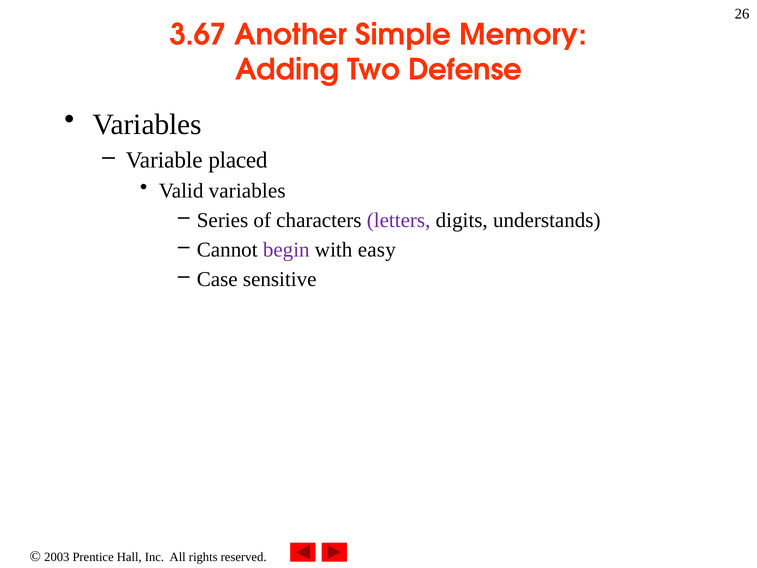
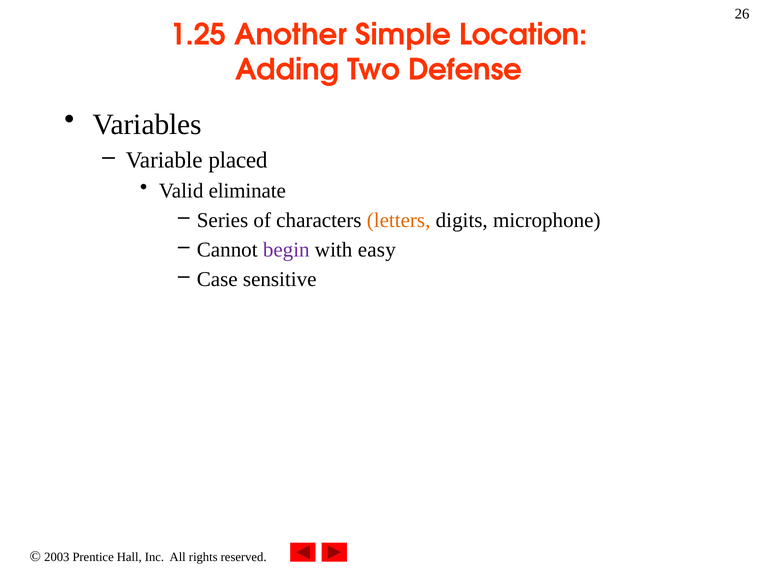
3.67: 3.67 -> 1.25 (198, 35)
Memory: Memory -> Location (523, 35)
Valid variables: variables -> eliminate (247, 191)
letters colour: purple -> orange (399, 220)
understands: understands -> microphone (547, 220)
